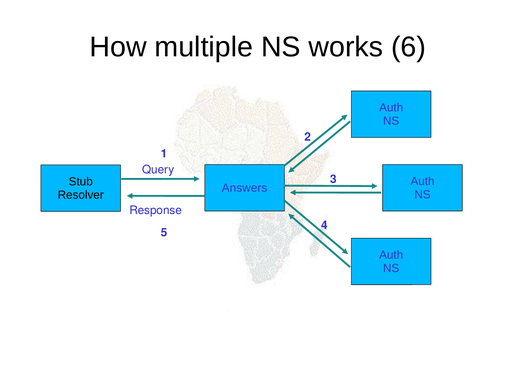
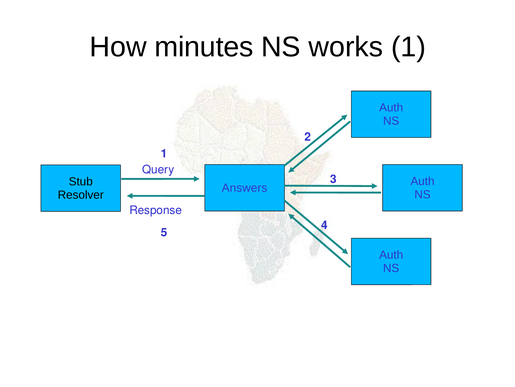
multiple: multiple -> minutes (204, 47)
works 6: 6 -> 1 (409, 47)
